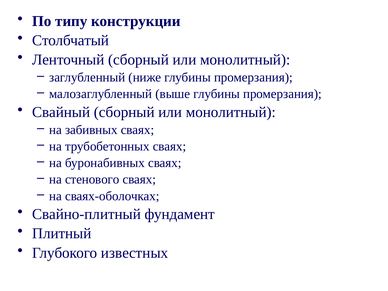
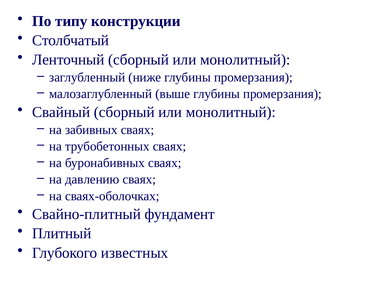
стенового: стенового -> давлению (92, 179)
